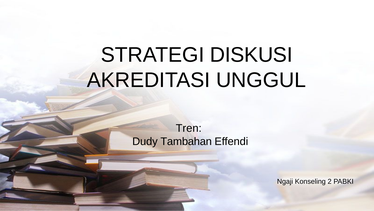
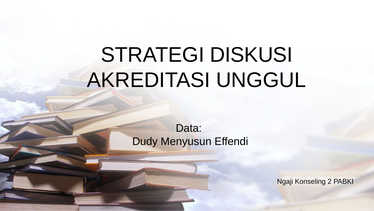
Tren: Tren -> Data (189, 128)
Tambahan: Tambahan -> Menyusun (186, 141)
